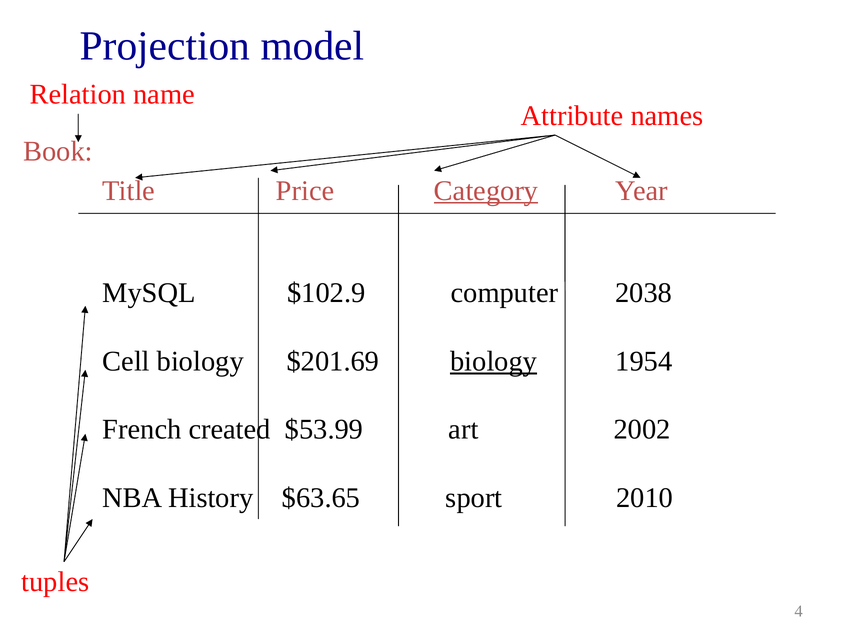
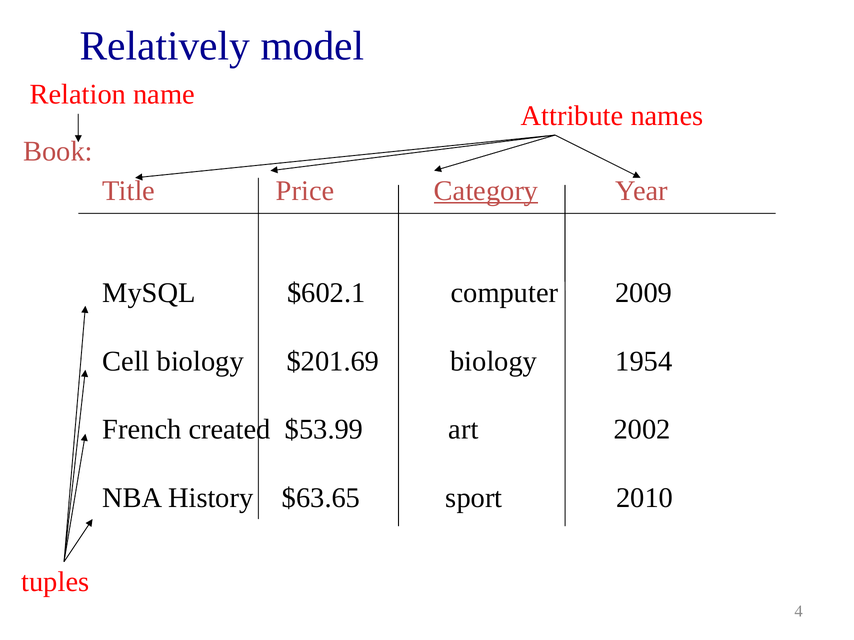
Projection: Projection -> Relatively (165, 46)
$102.9: $102.9 -> $602.1 (326, 293)
2038: 2038 -> 2009 (644, 293)
biology underline: present -> none (494, 362)
